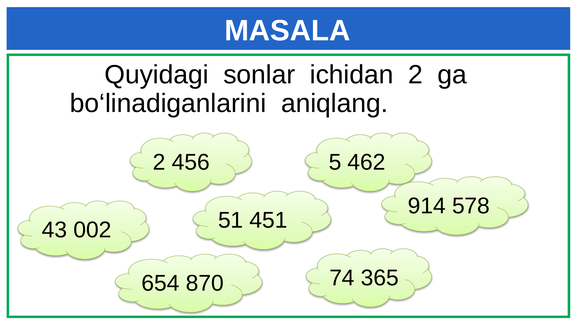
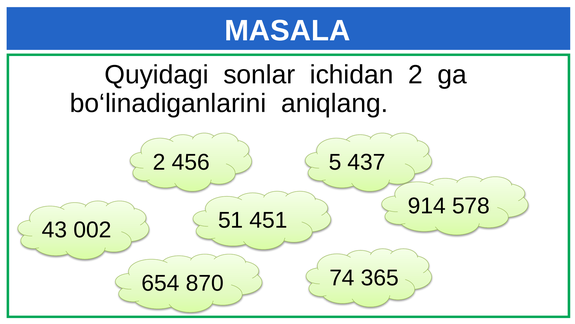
462: 462 -> 437 (367, 162)
